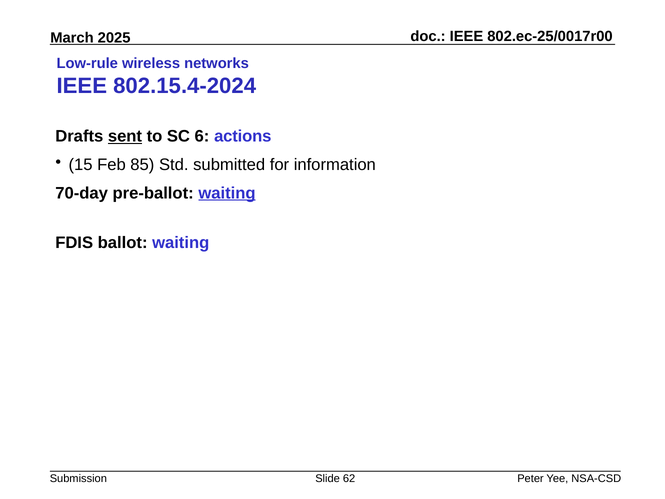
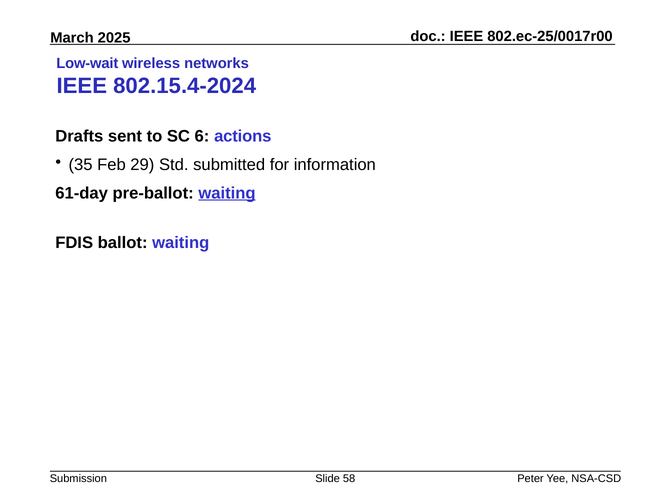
Low-rule: Low-rule -> Low-wait (87, 63)
sent underline: present -> none (125, 136)
15: 15 -> 35 (81, 165)
85: 85 -> 29 (142, 165)
70-day: 70-day -> 61-day (82, 193)
62: 62 -> 58 (349, 478)
